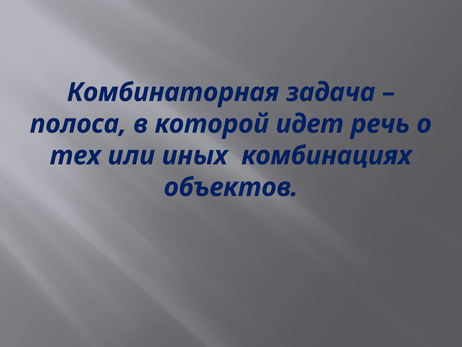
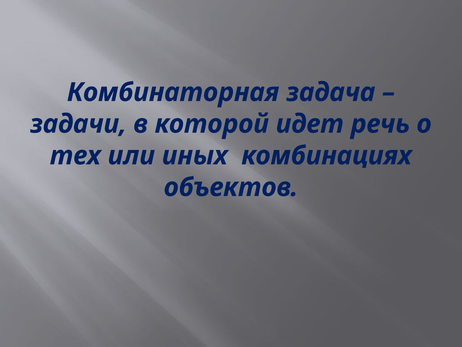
полоса: полоса -> задачи (78, 124)
